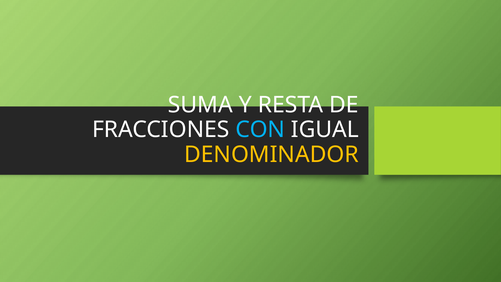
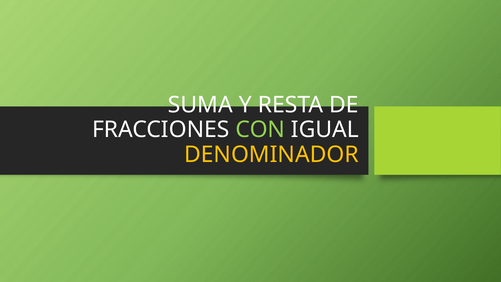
CON colour: light blue -> light green (260, 130)
